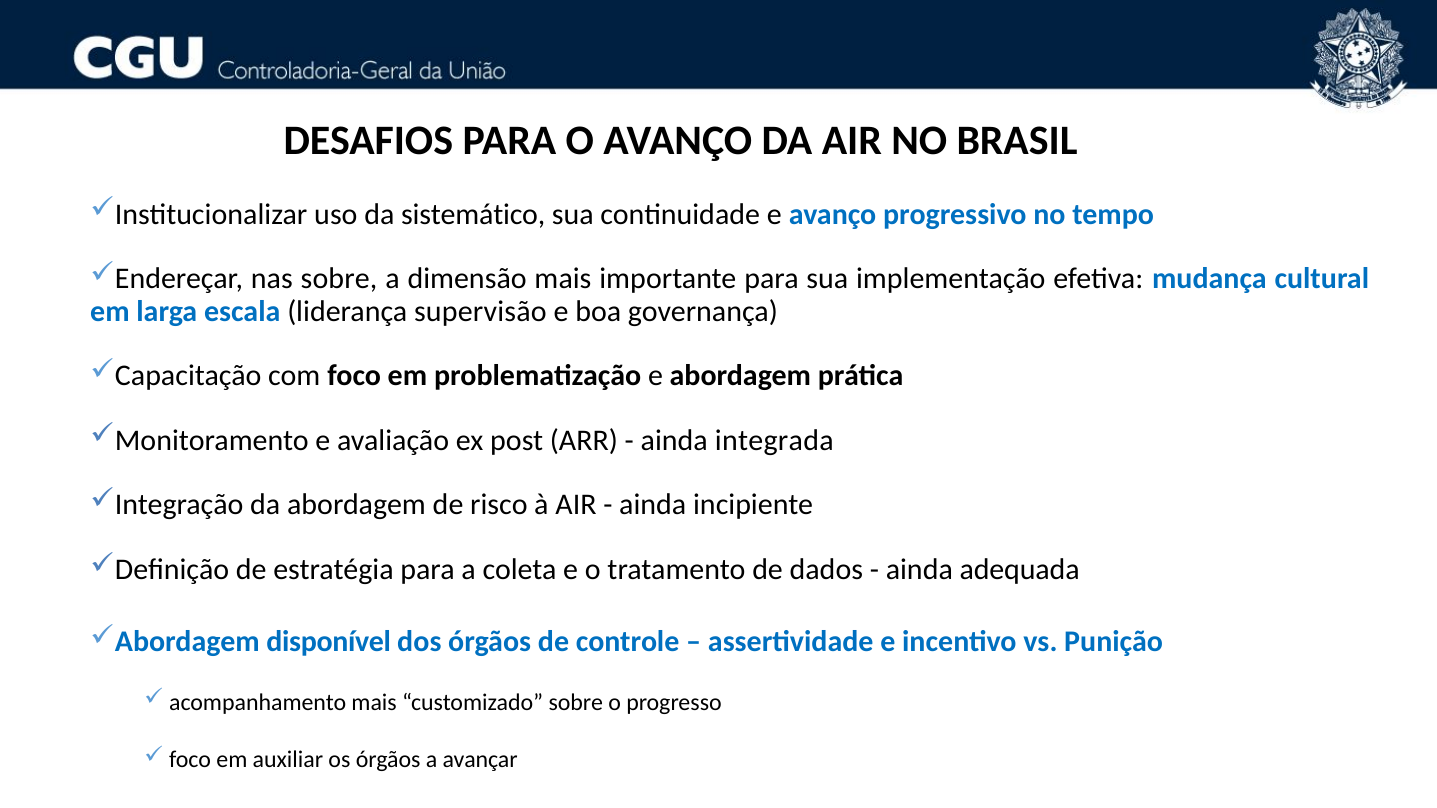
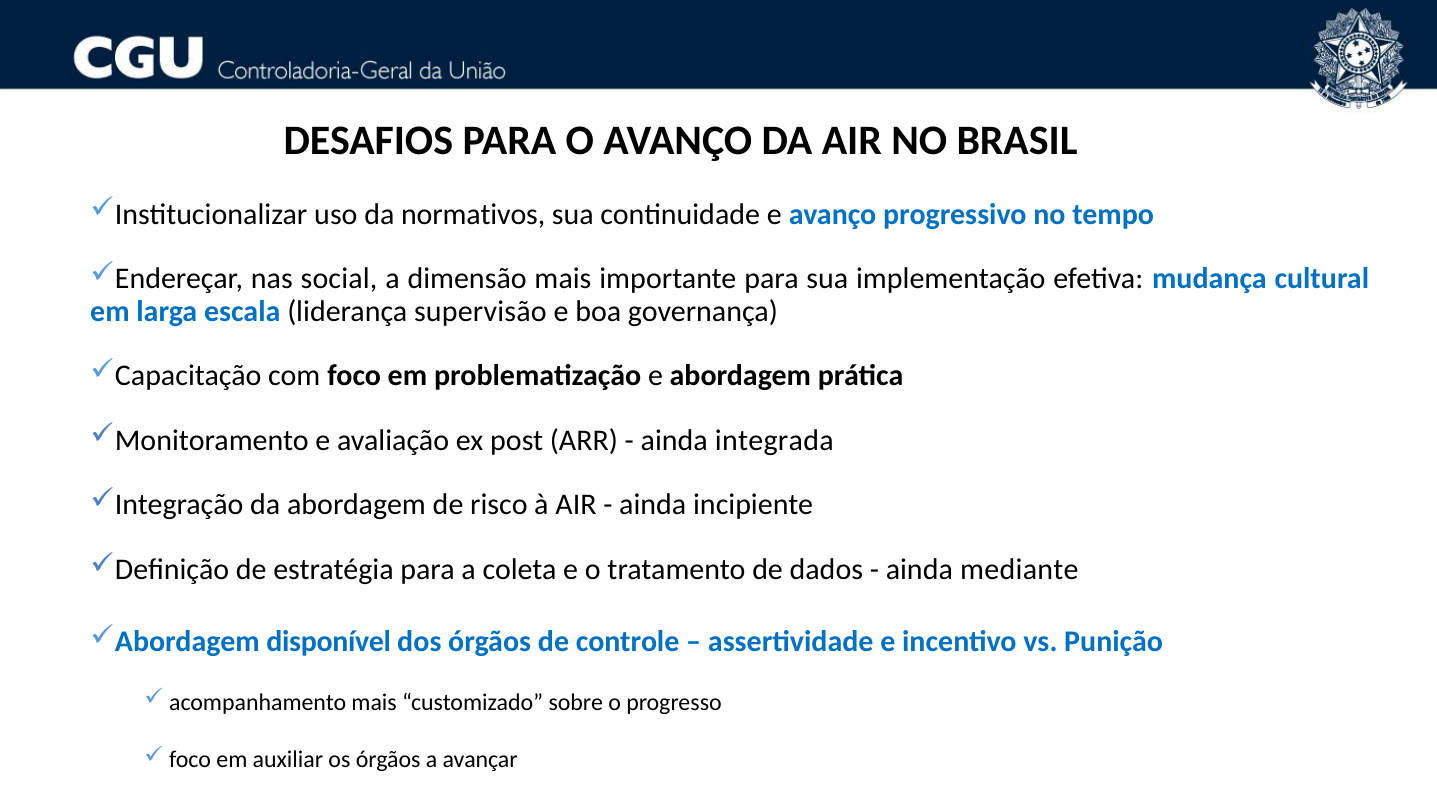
sistemático: sistemático -> normativos (473, 214)
nas sobre: sobre -> social (339, 279)
adequada: adequada -> mediante (1019, 570)
